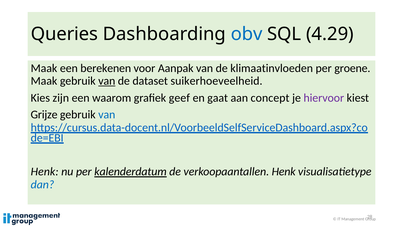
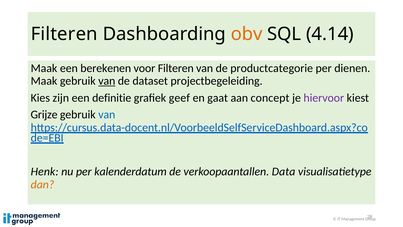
Queries: Queries -> Filteren (64, 34)
obv colour: blue -> orange (247, 34)
4.29: 4.29 -> 4.14 (330, 34)
voor Aanpak: Aanpak -> Filteren (176, 68)
klimaatinvloeden: klimaatinvloeden -> productcategorie (272, 68)
groene: groene -> dienen (352, 68)
suikerhoeveelheid: suikerhoeveelheid -> projectbegeleiding (217, 81)
waarom: waarom -> definitie (112, 98)
kalenderdatum underline: present -> none (130, 172)
verkoopaantallen Henk: Henk -> Data (284, 172)
dan colour: blue -> orange (42, 184)
